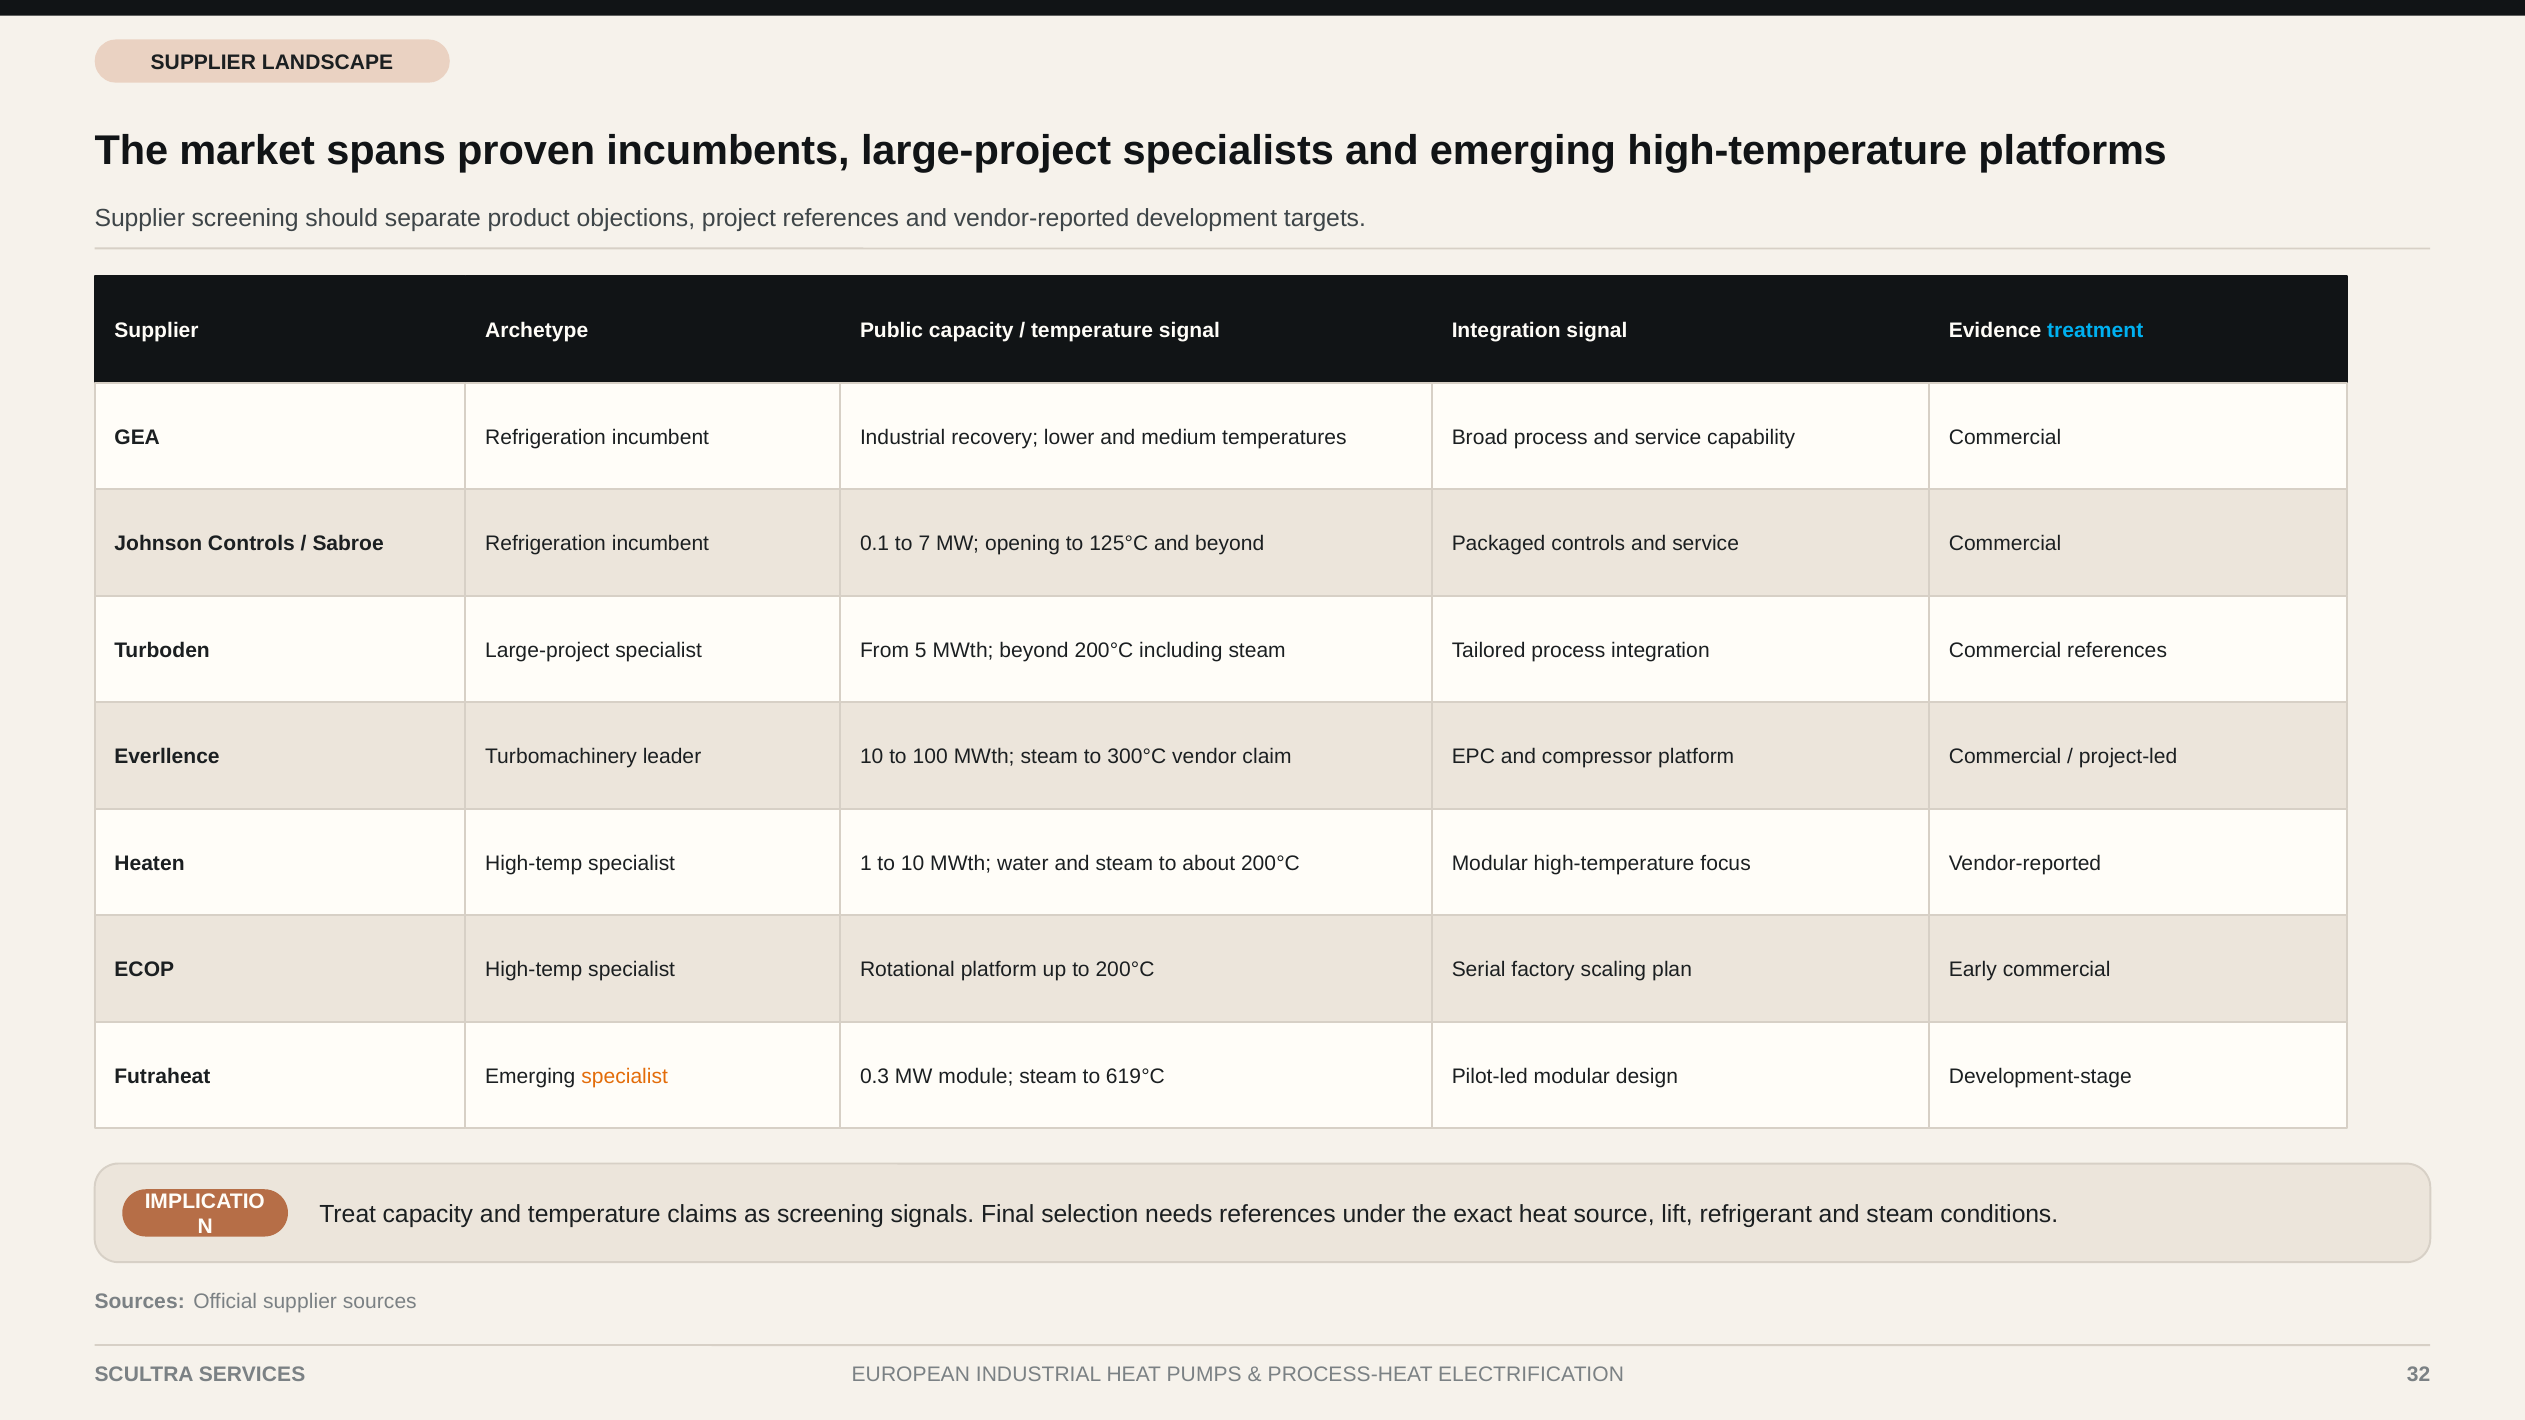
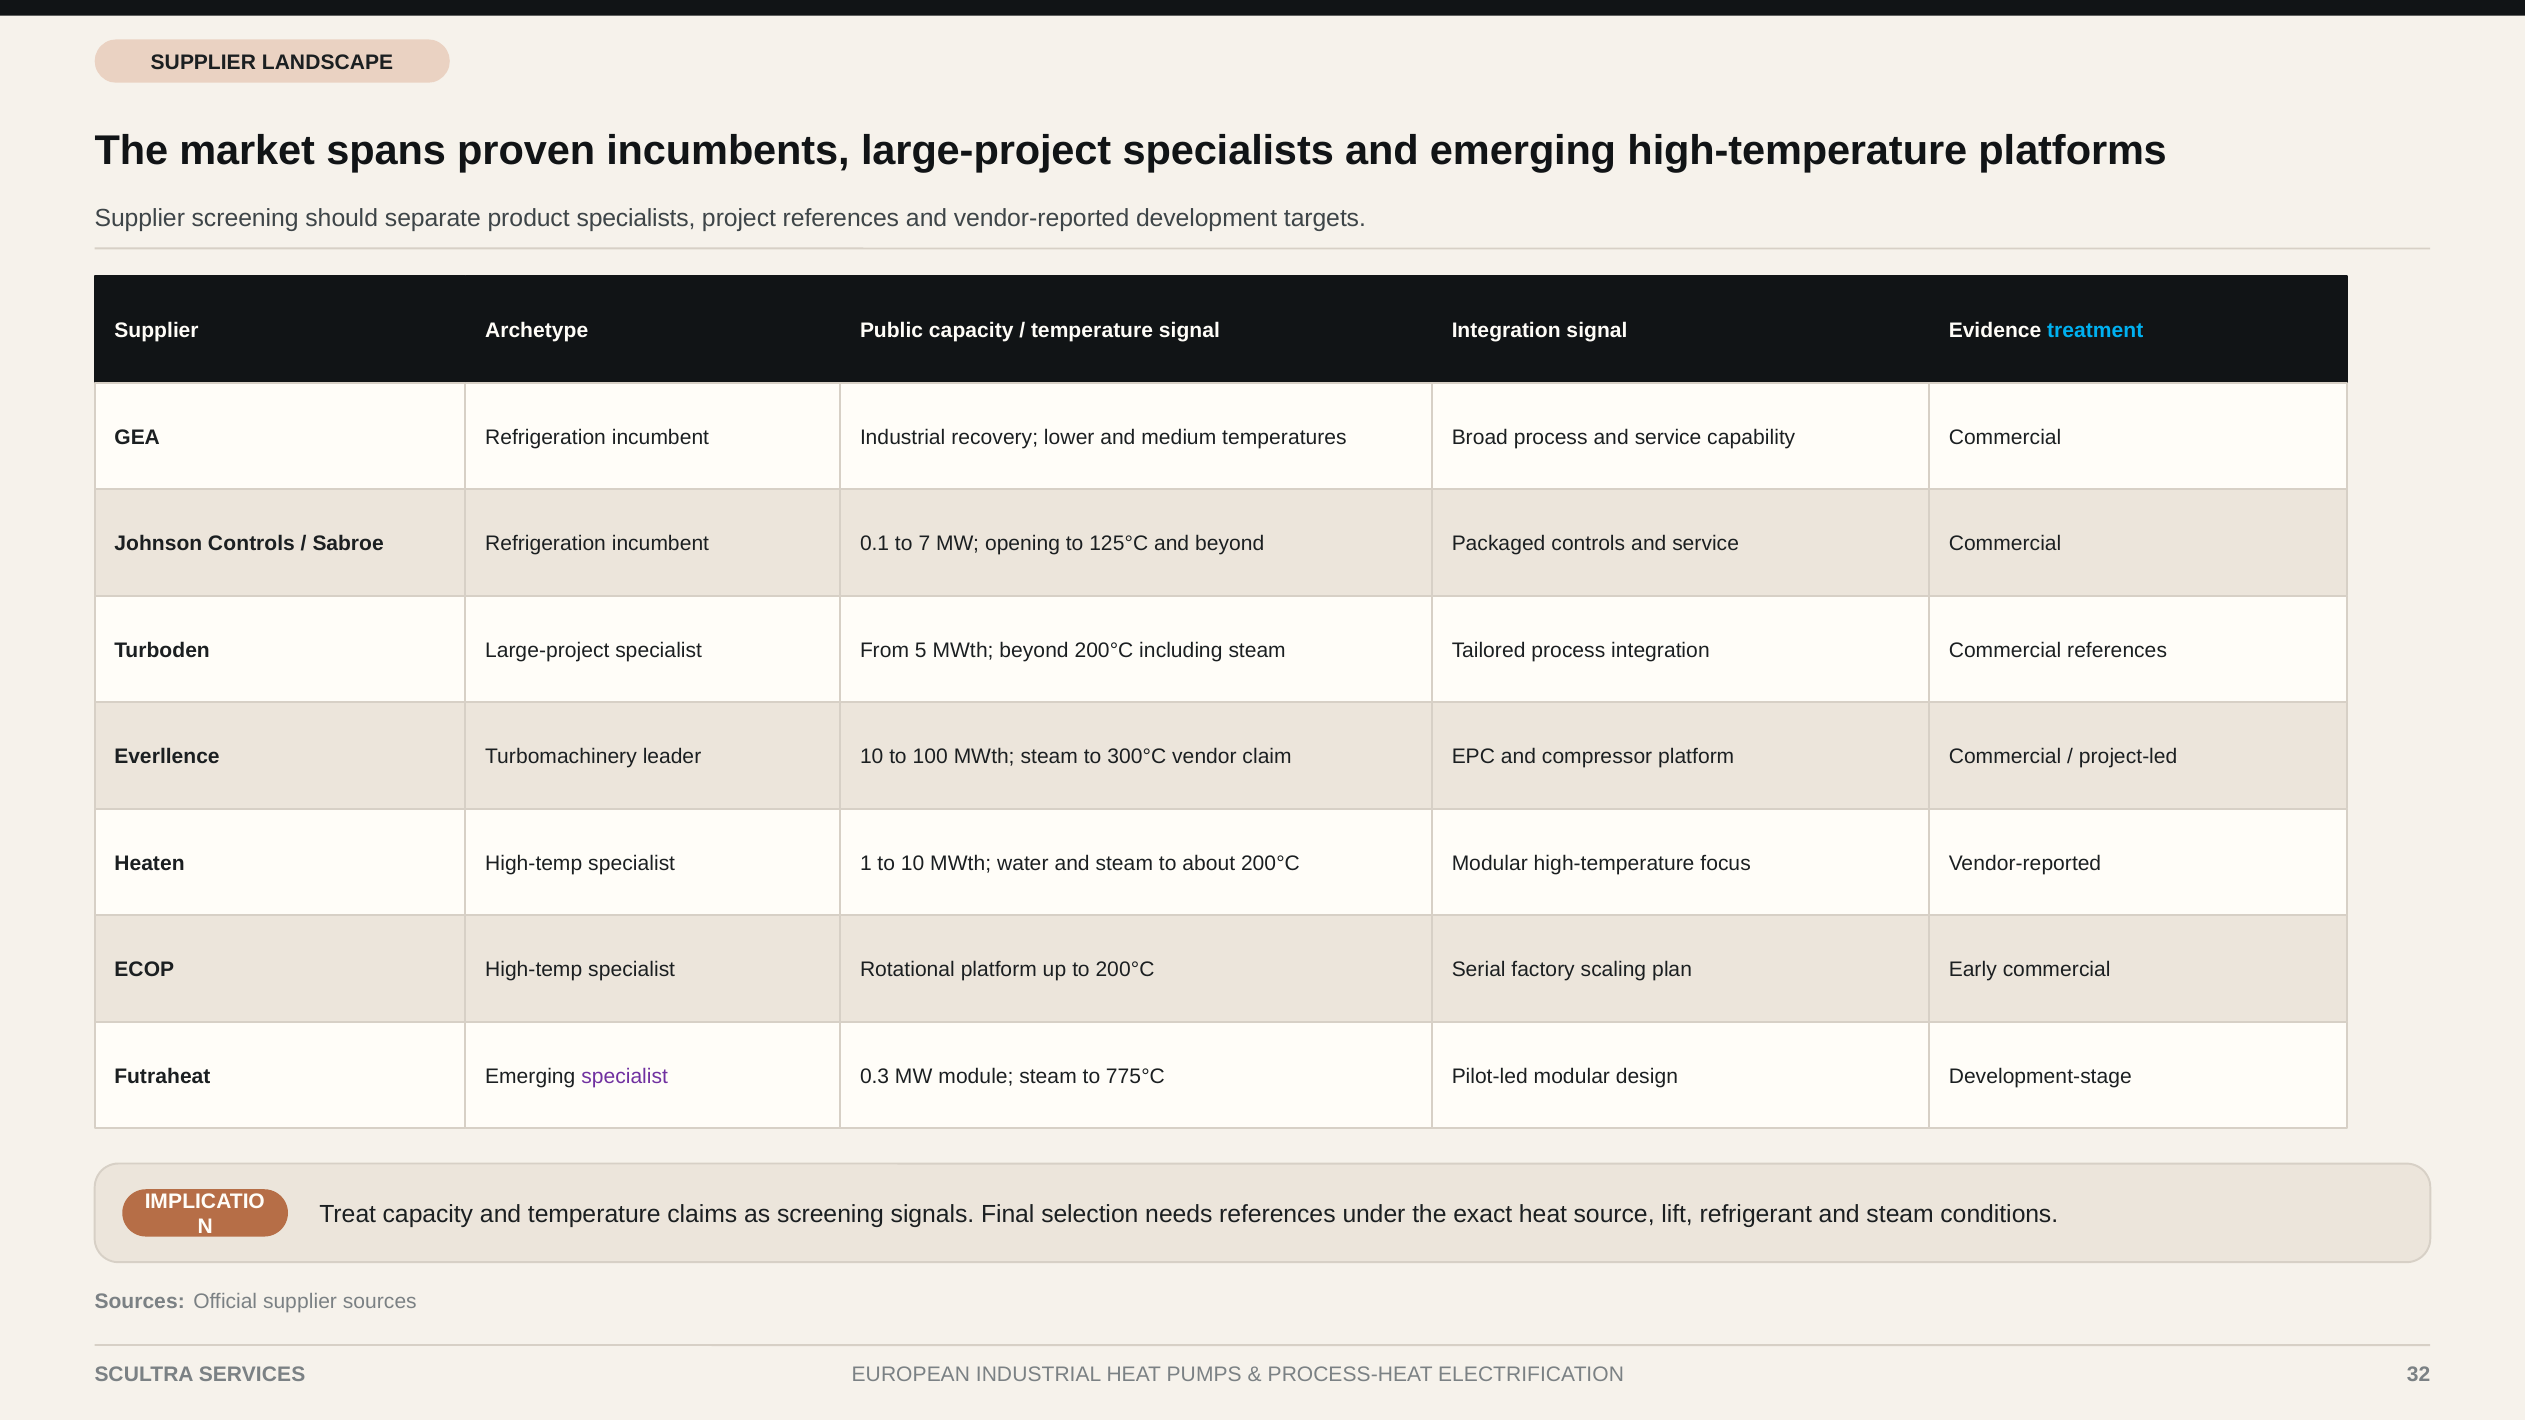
product objections: objections -> specialists (636, 219)
specialist colour: orange -> purple (625, 1077)
619°C: 619°C -> 775°C (1135, 1077)
